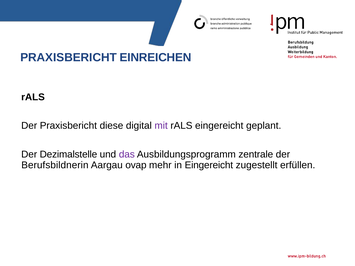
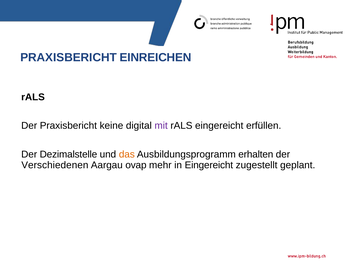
diese: diese -> keine (111, 126)
geplant: geplant -> erfüllen (264, 126)
das colour: purple -> orange (127, 155)
zentrale: zentrale -> erhalten (256, 155)
Berufsbildnerin: Berufsbildnerin -> Verschiedenen (55, 165)
erfüllen: erfüllen -> geplant (298, 165)
